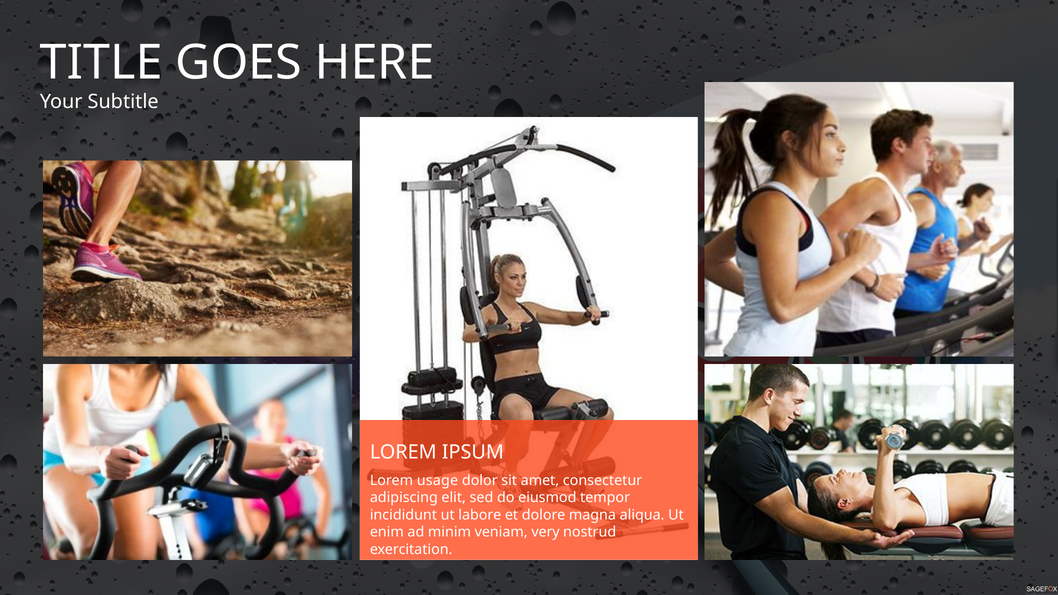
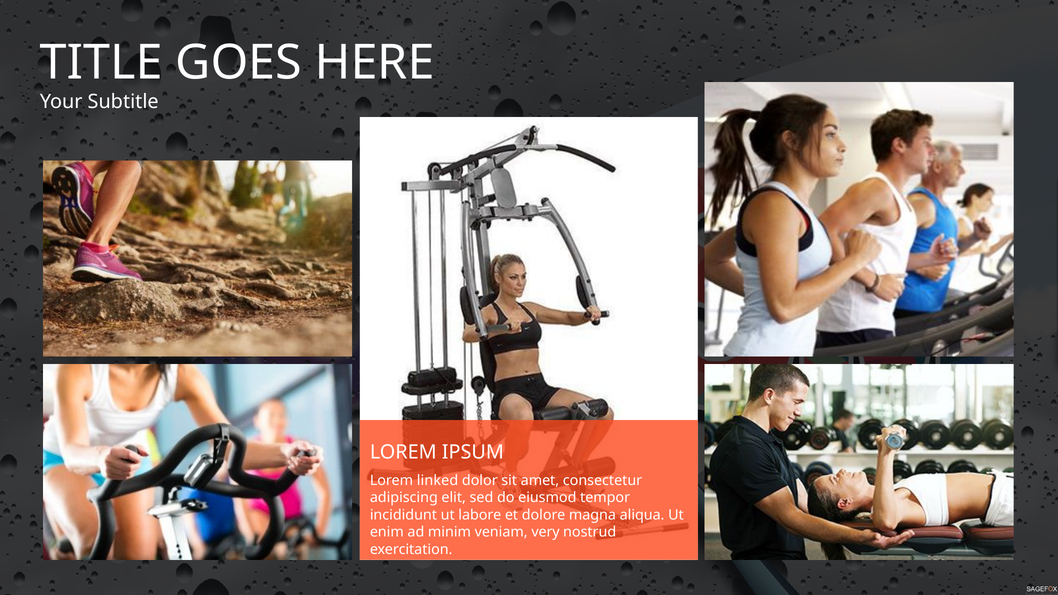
usage: usage -> linked (437, 481)
